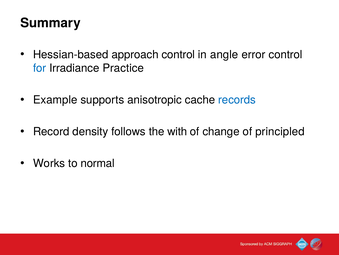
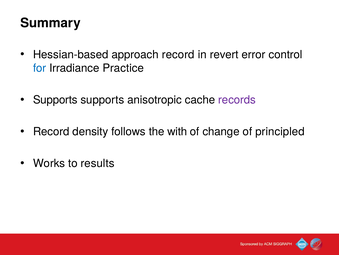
approach control: control -> record (178, 54)
angle: angle -> revert (224, 54)
Example: Example -> Supports (55, 100)
records colour: blue -> purple (237, 100)
normal: normal -> results (98, 163)
